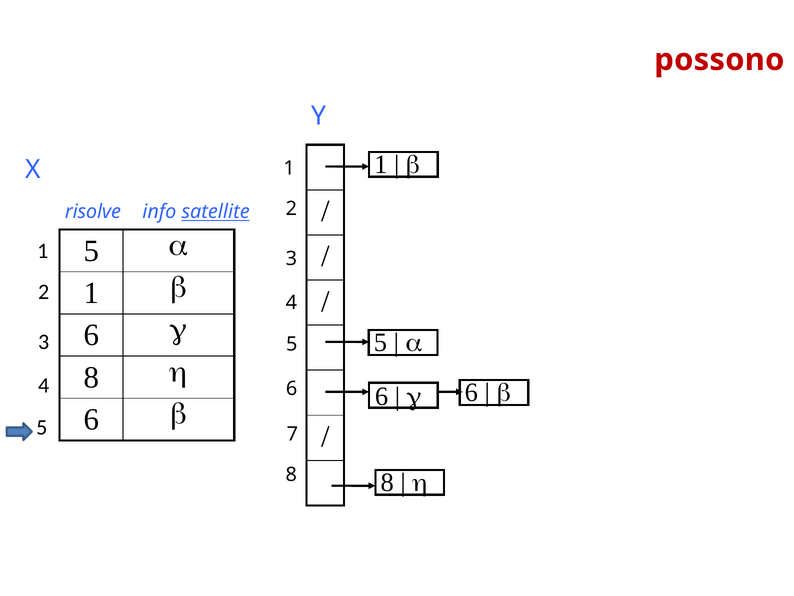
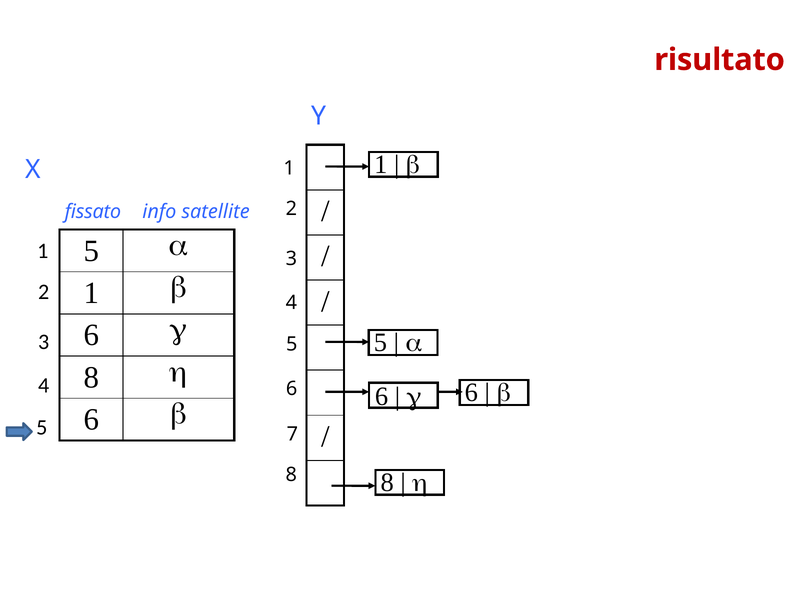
possono: possono -> risultato (720, 60)
risolve: risolve -> fissato (93, 212)
satellite underline: present -> none (216, 212)
